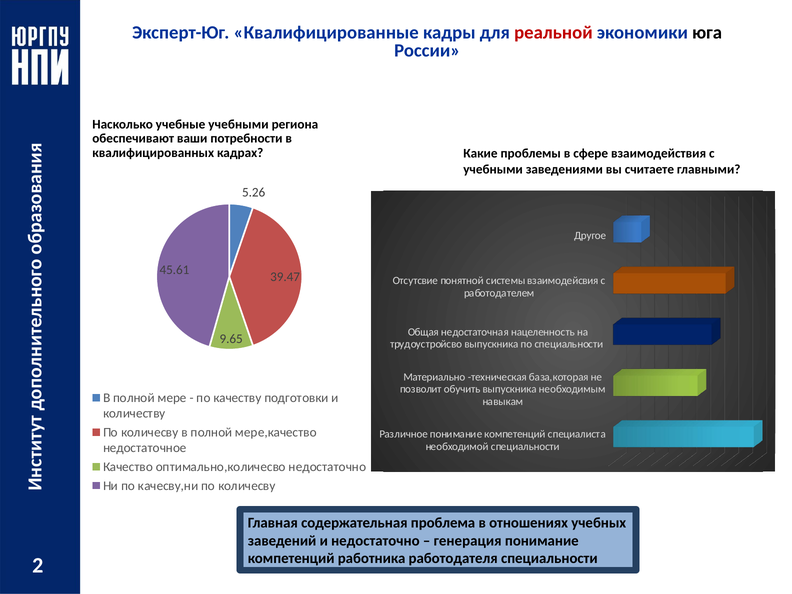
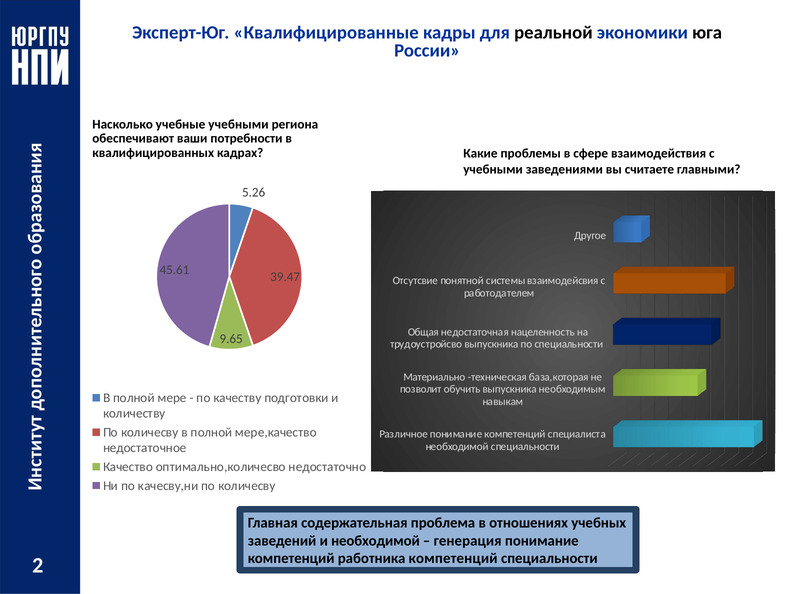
реальной colour: red -> black (553, 33)
и недостаточно: недостаточно -> необходимой (375, 541)
работника работодателя: работодателя -> компетенций (453, 559)
